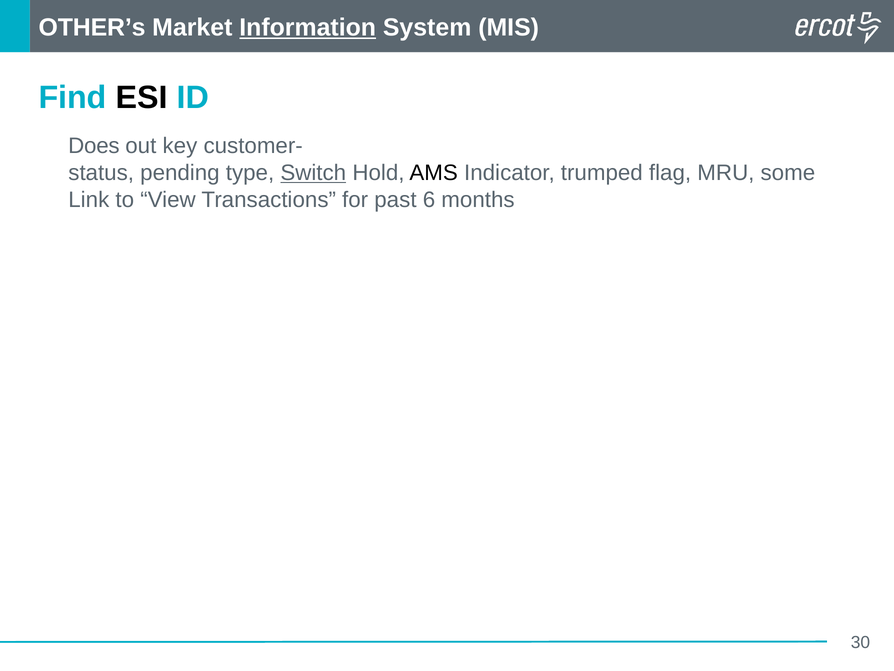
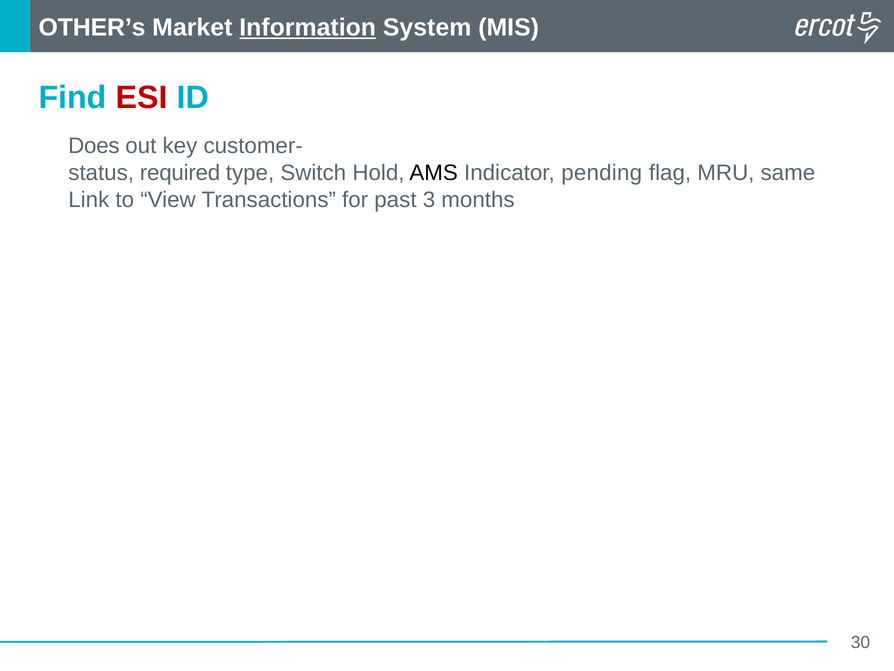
ESI colour: black -> red (142, 98)
pending: pending -> required (180, 173)
Switch underline: present -> none (313, 173)
trumped: trumped -> pending (602, 173)
some: some -> same (788, 173)
6: 6 -> 3 (429, 200)
